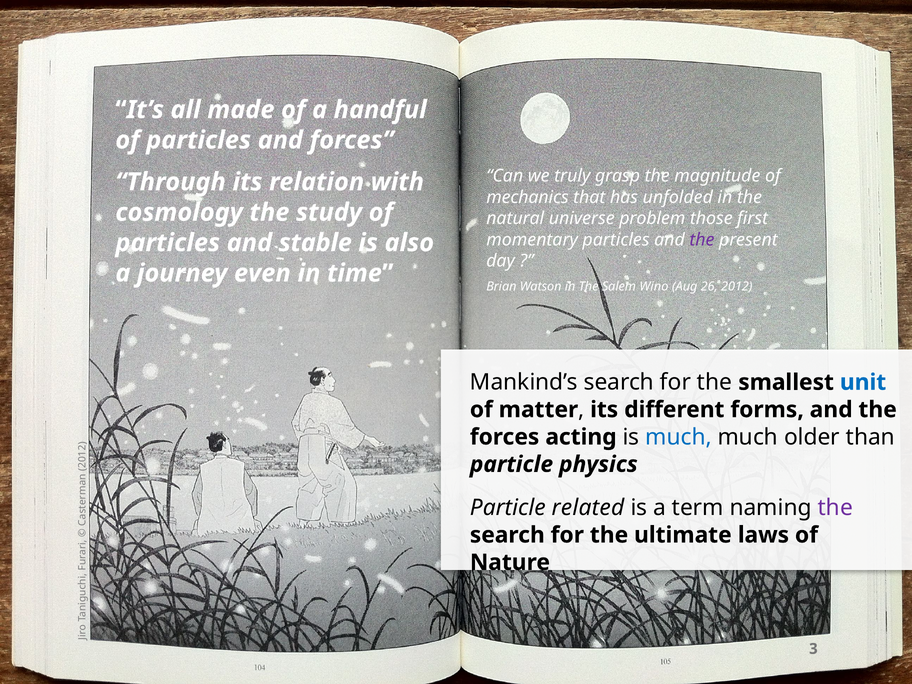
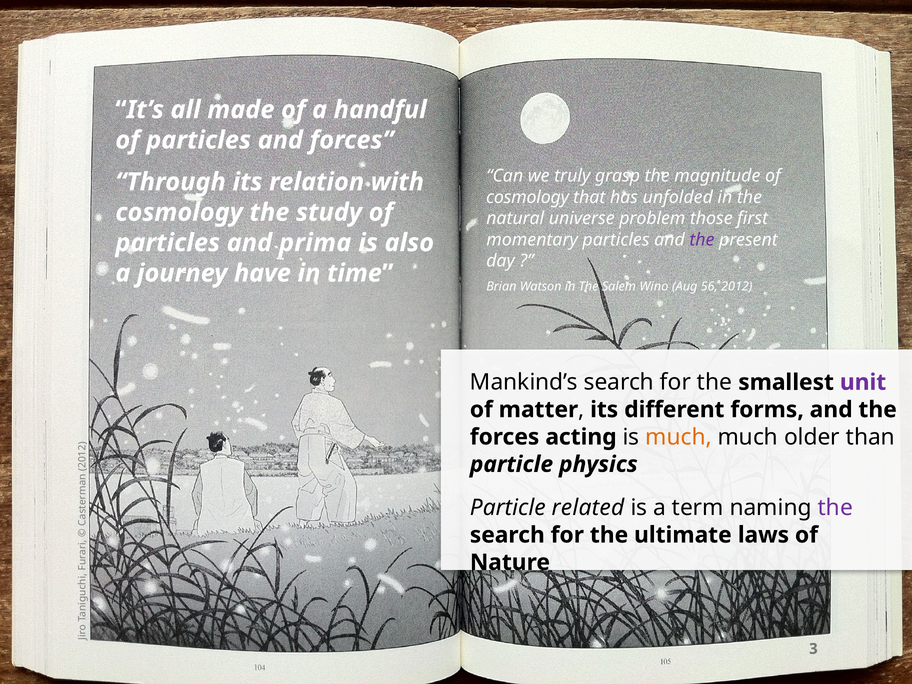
mechanics: mechanics -> cosmology (527, 197)
stable: stable -> prima (315, 243)
even: even -> have (262, 273)
26: 26 -> 56 (709, 287)
unit colour: blue -> purple (863, 382)
much colour: blue -> orange (679, 437)
